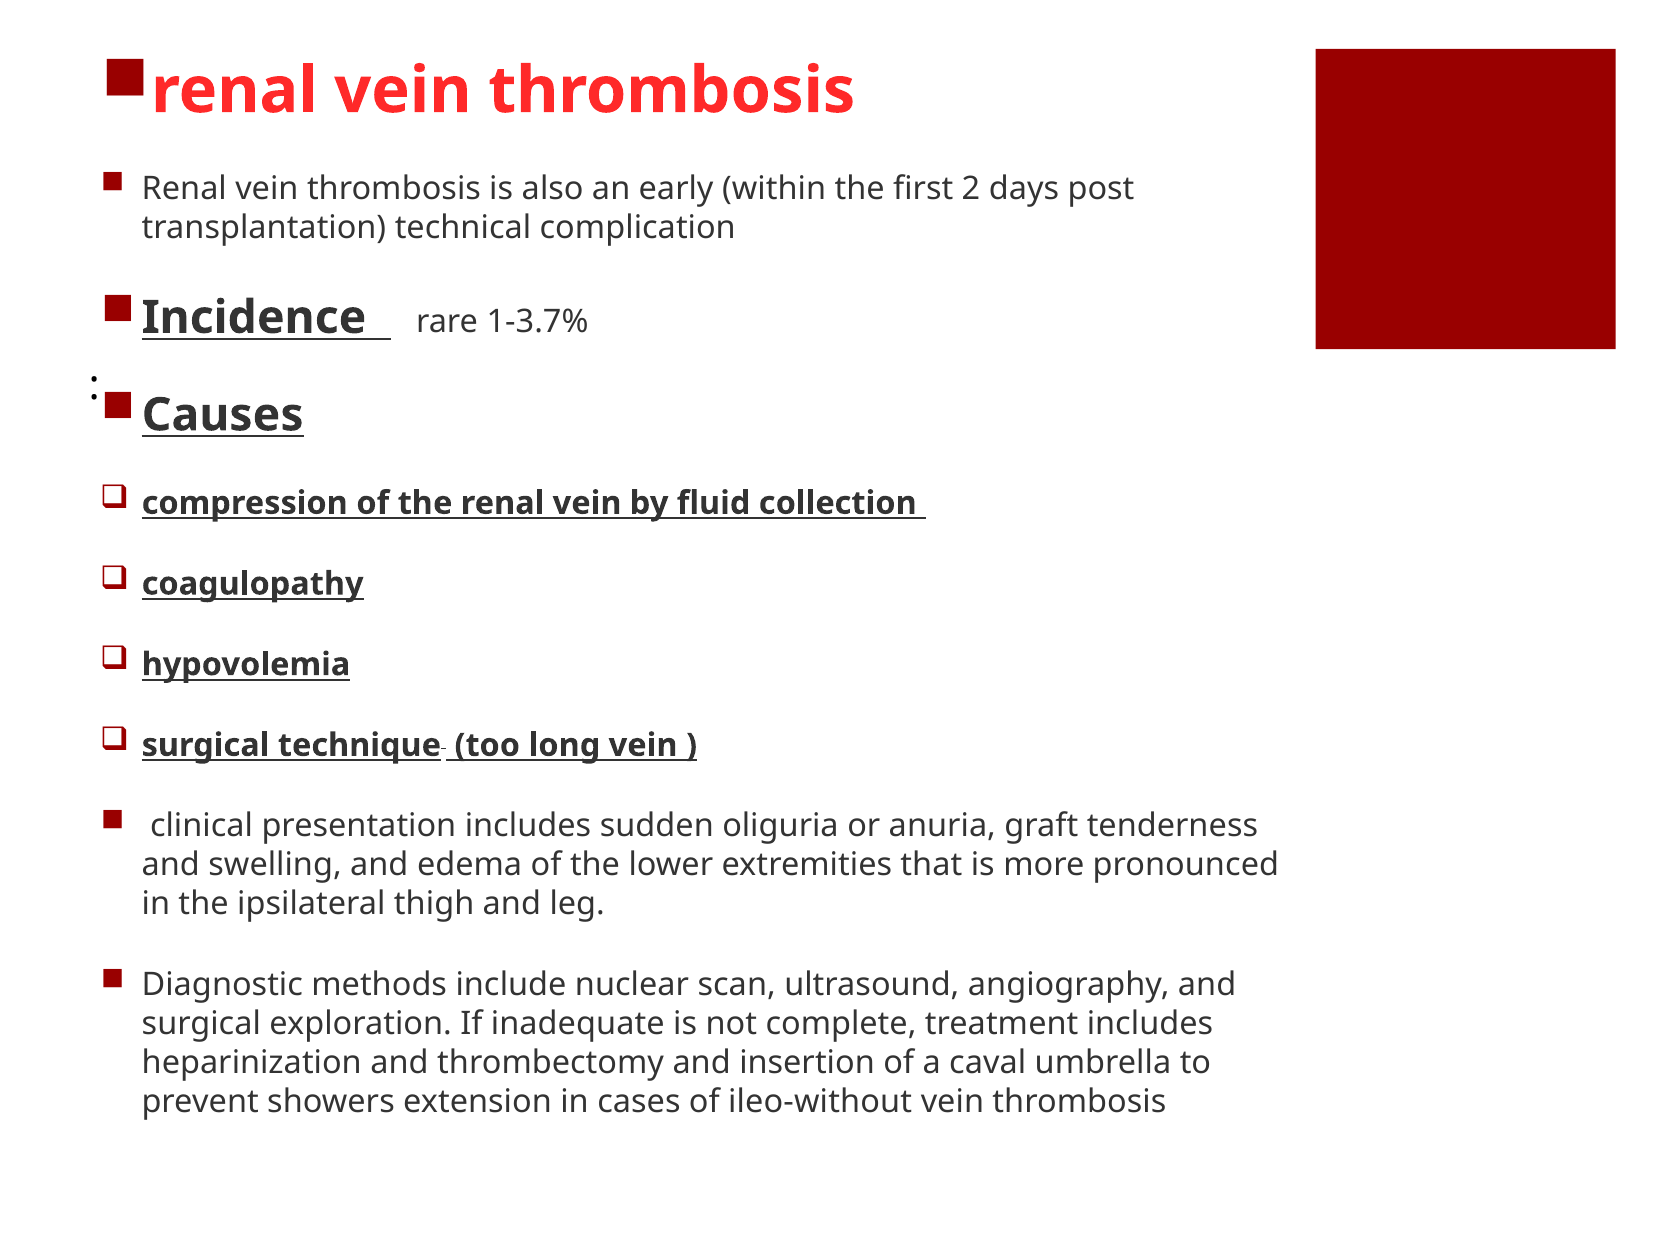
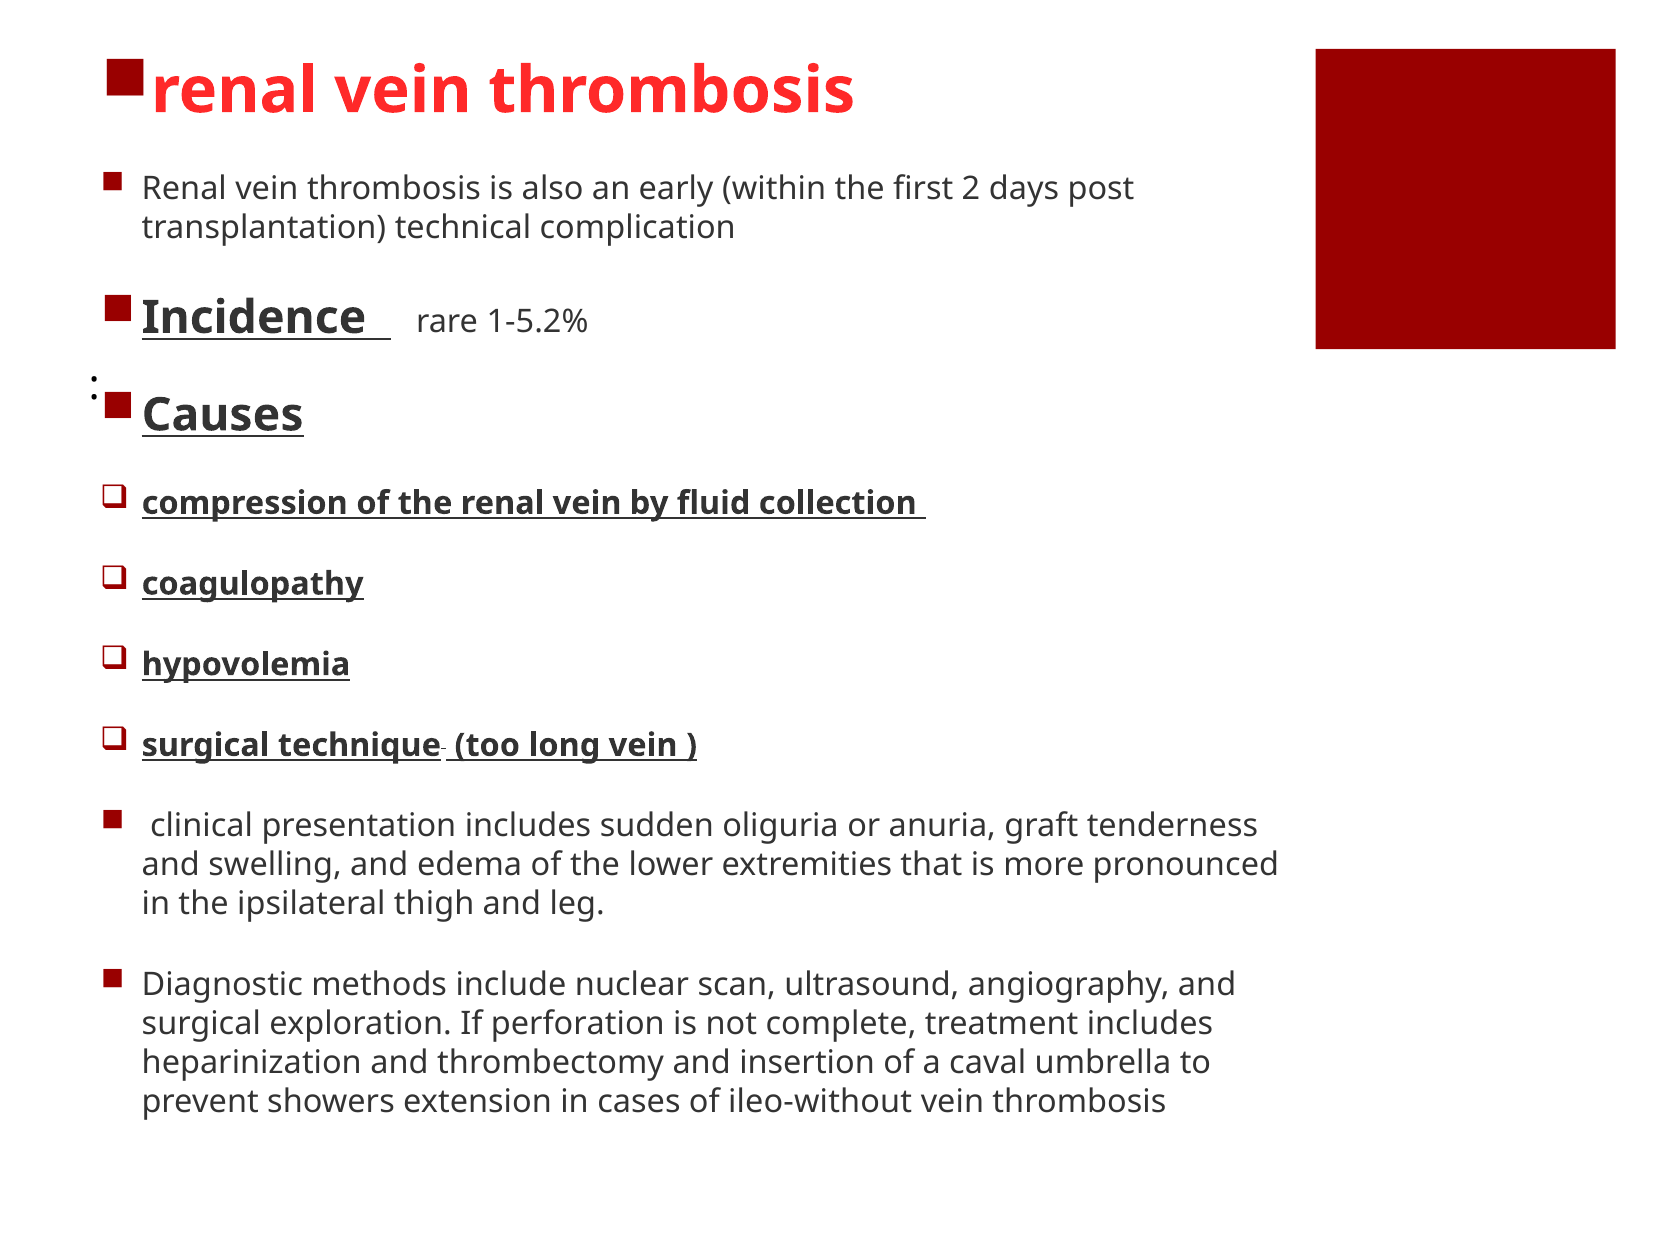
1-3.7%: 1-3.7% -> 1-5.2% (538, 322)
inadequate: inadequate -> perforation (578, 1024)
